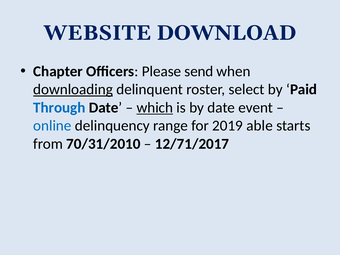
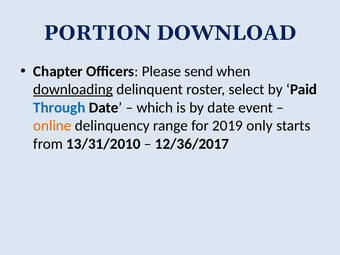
WEBSITE: WEBSITE -> PORTION (97, 33)
which underline: present -> none (155, 108)
online colour: blue -> orange (52, 126)
able: able -> only (260, 126)
70/31/2010: 70/31/2010 -> 13/31/2010 (103, 144)
12/71/2017: 12/71/2017 -> 12/36/2017 (192, 144)
